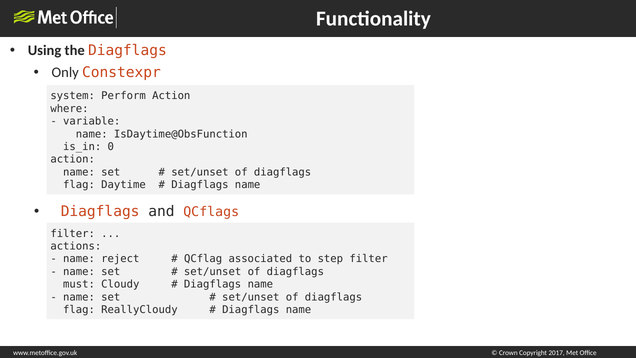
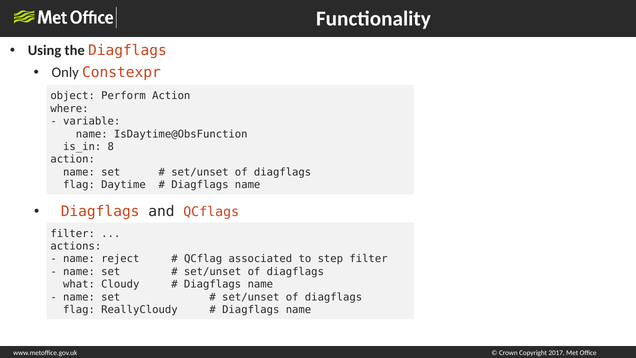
system: system -> object (73, 96)
0: 0 -> 8 (111, 147)
must: must -> what (79, 284)
